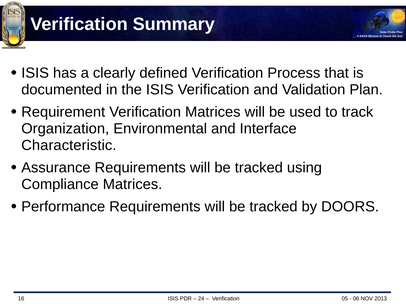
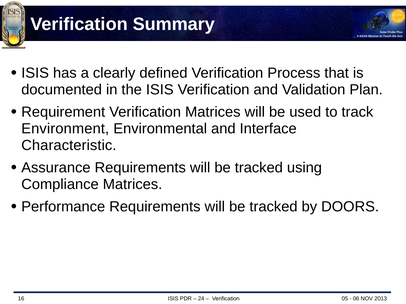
Organization: Organization -> Environment (65, 129)
